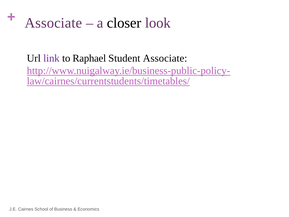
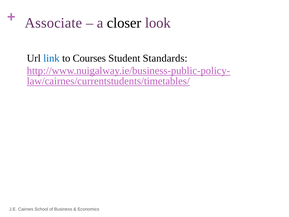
link colour: purple -> blue (51, 58)
Raphael: Raphael -> Courses (89, 58)
Student Associate: Associate -> Standards (165, 58)
